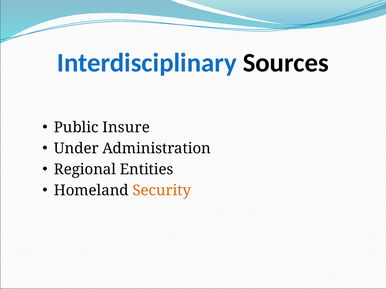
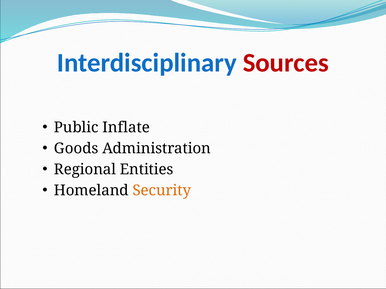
Sources colour: black -> red (286, 63)
Insure: Insure -> Inflate (126, 128)
Under: Under -> Goods (76, 149)
